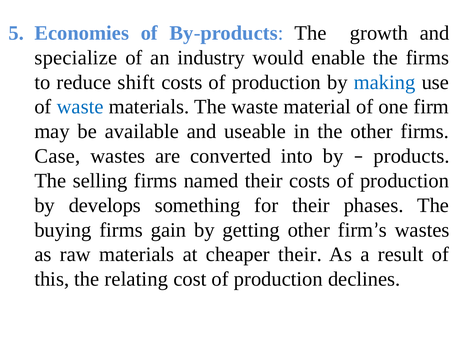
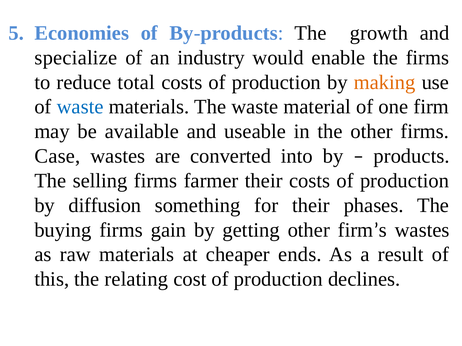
shift: shift -> total (136, 82)
making colour: blue -> orange (385, 82)
named: named -> farmer (211, 181)
develops: develops -> diffusion (105, 206)
cheaper their: their -> ends (300, 255)
